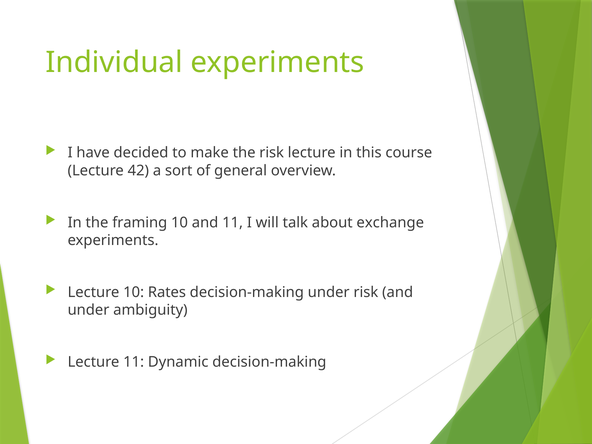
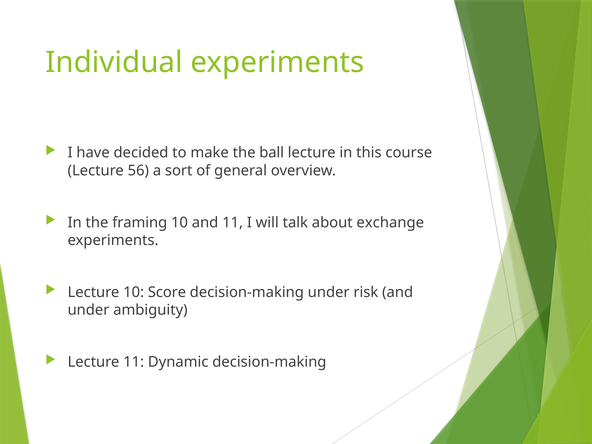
the risk: risk -> ball (272, 153)
42: 42 -> 56 (138, 171)
Rates: Rates -> Score (167, 292)
